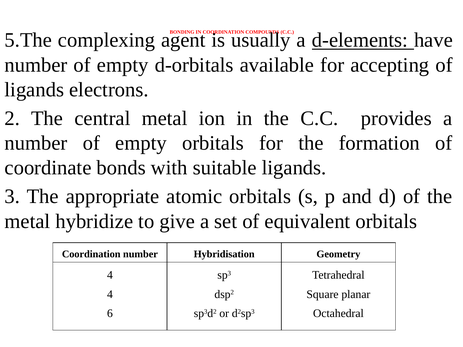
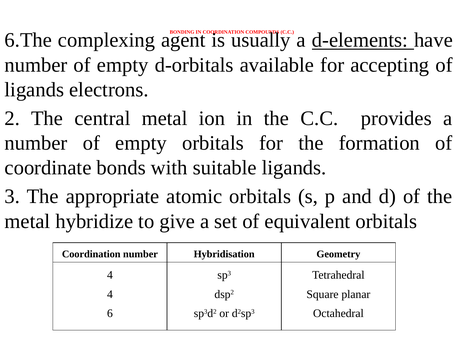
5.The: 5.The -> 6.The (28, 40)
